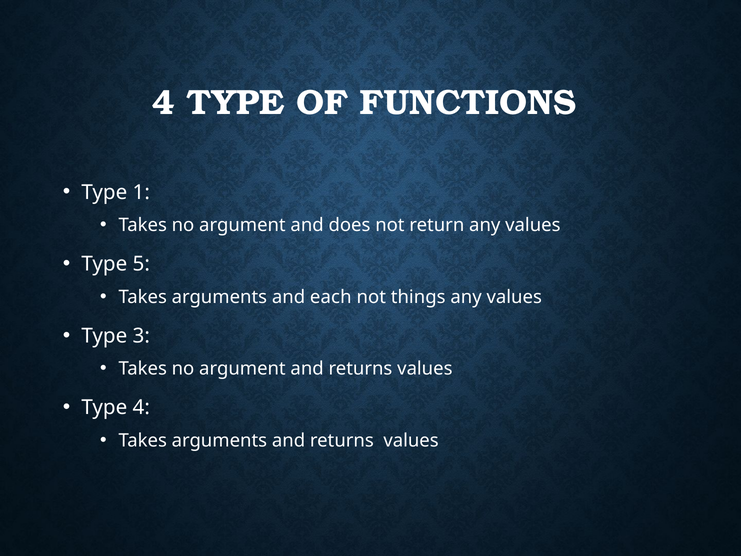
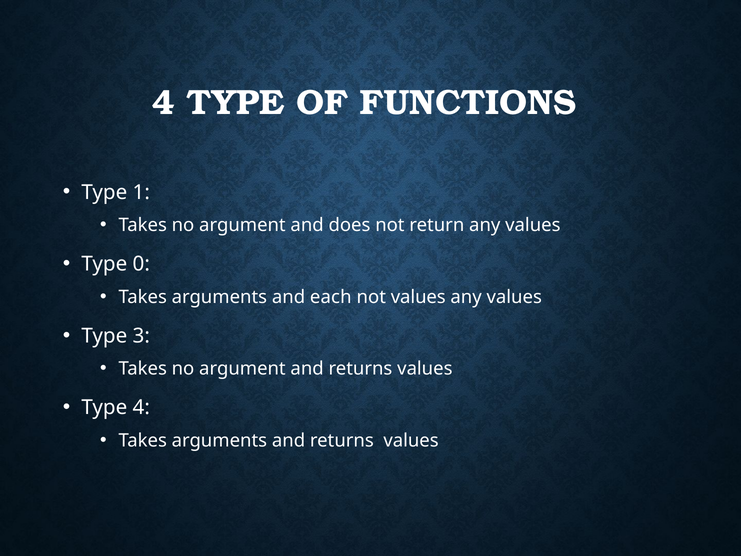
5: 5 -> 0 (141, 264)
not things: things -> values (418, 297)
